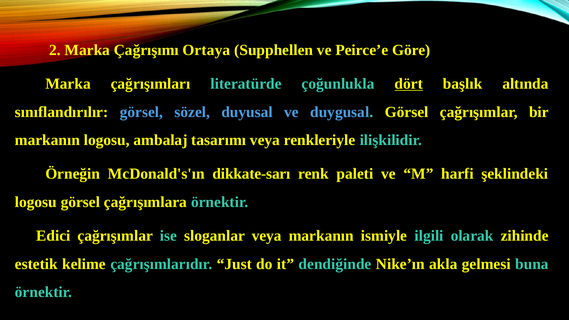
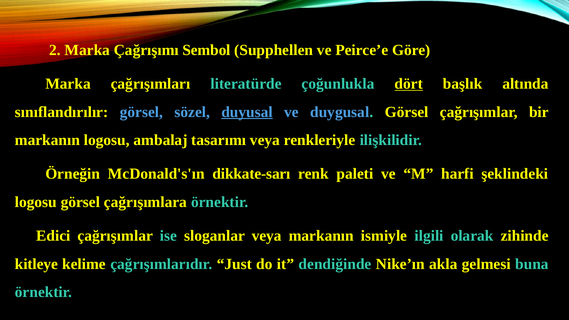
Ortaya: Ortaya -> Sembol (207, 50)
duyusal underline: none -> present (247, 112)
estetik: estetik -> kitleye (36, 264)
